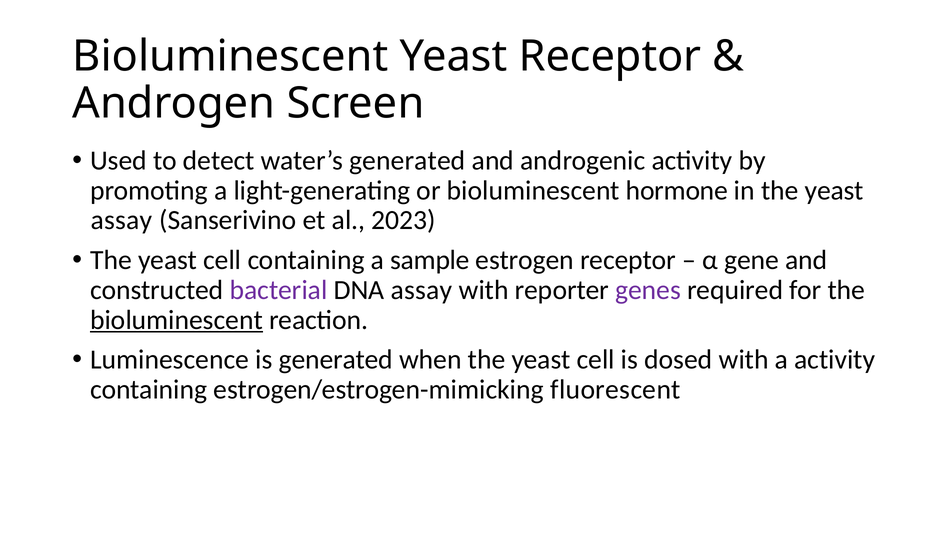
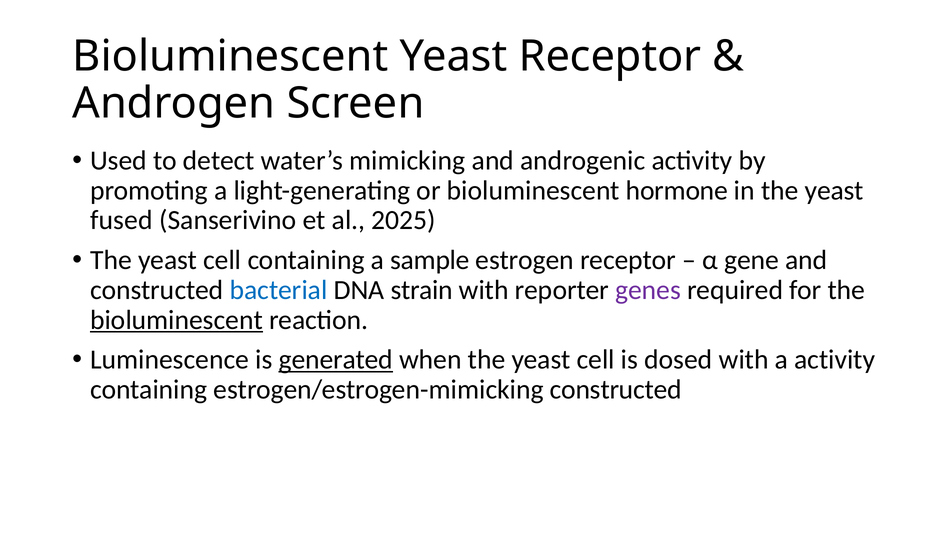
water’s generated: generated -> mimicking (407, 160)
assay: assay -> fused (122, 220)
2023: 2023 -> 2025 (404, 220)
bacterial colour: purple -> blue (279, 290)
DNA assay: assay -> strain (422, 290)
generated underline: none -> present (336, 360)
estrogen/estrogen-mimicking fluorescent: fluorescent -> constructed (616, 390)
